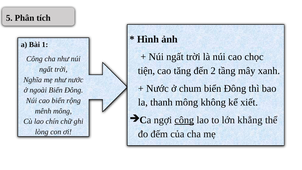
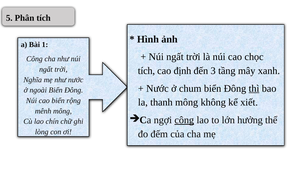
tiện: tiện -> tích (146, 71)
tăng: tăng -> định (182, 71)
2: 2 -> 3 (213, 71)
thì underline: none -> present (254, 88)
khẳng: khẳng -> hưởng (250, 120)
